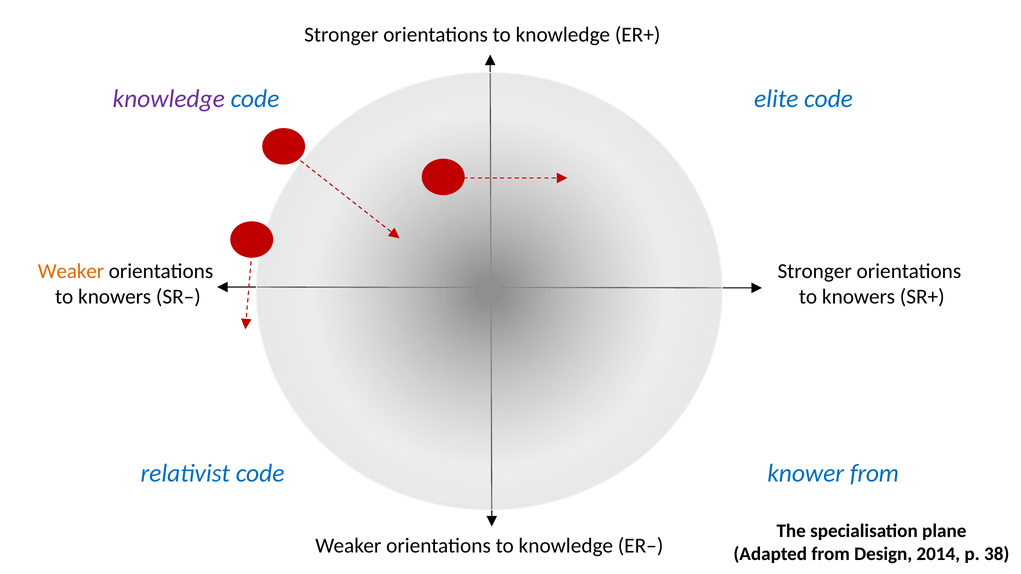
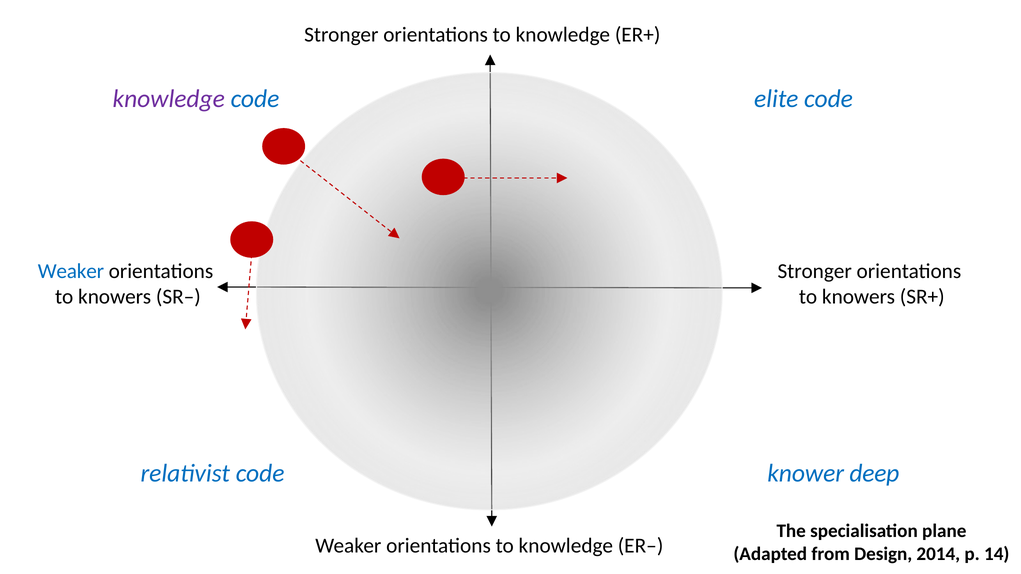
Weaker colour: orange -> blue (71, 271)
knower from: from -> deep (874, 474)
38: 38 -> 14 (997, 554)
